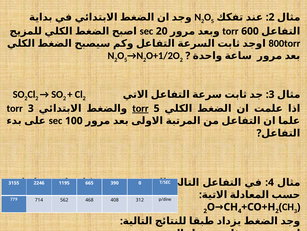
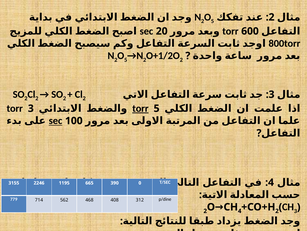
sec underline: none -> present (56, 120)
